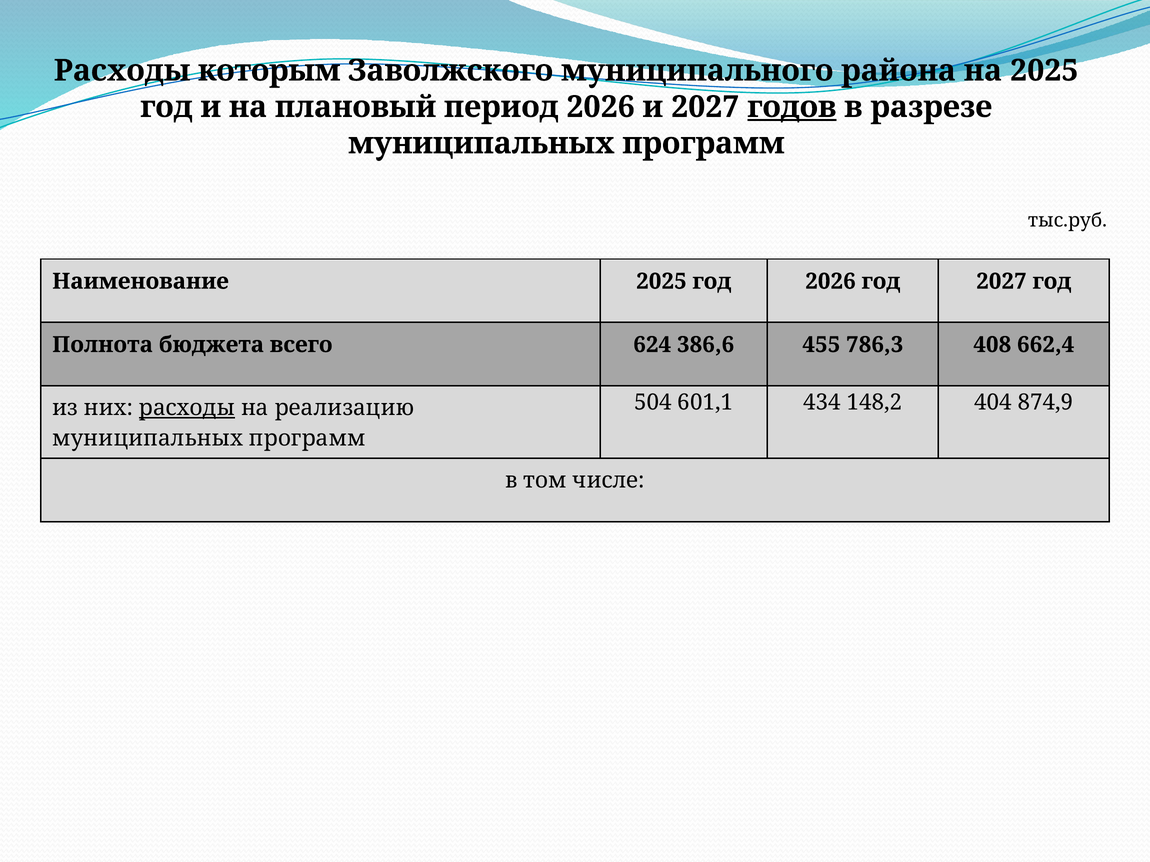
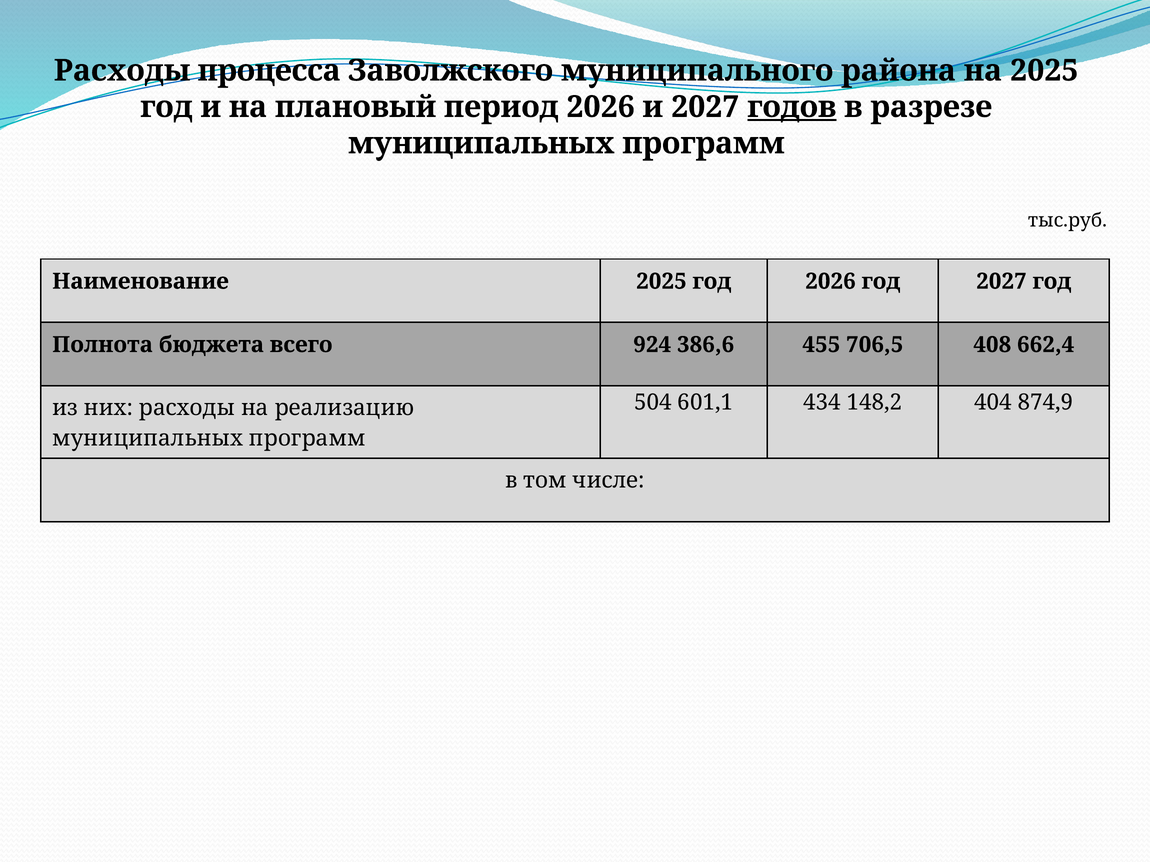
которым: которым -> процесса (269, 71)
624: 624 -> 924 (652, 345)
786,3: 786,3 -> 706,5 (875, 345)
расходы underline: present -> none (187, 408)
